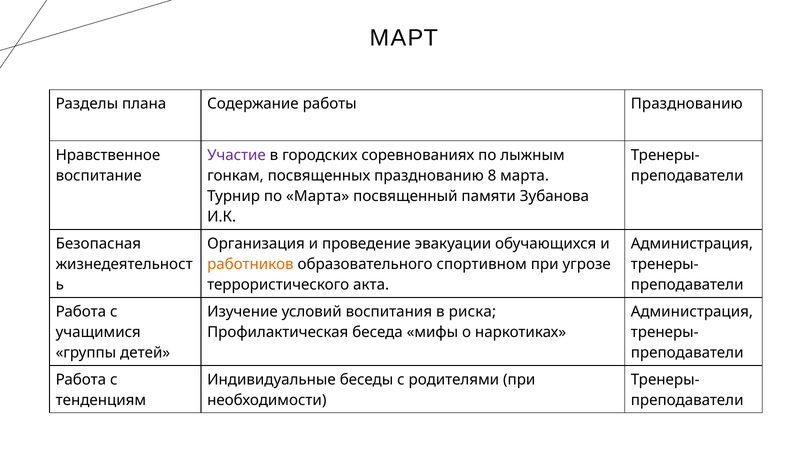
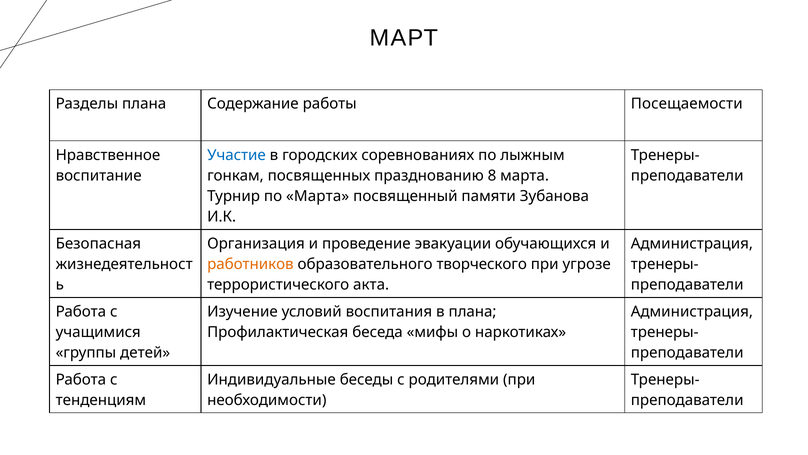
работы Празднованию: Празднованию -> Посещаемости (687, 104)
Участие colour: purple -> blue (236, 155)
спортивном: спортивном -> творческого (482, 264)
в риска: риска -> плана (473, 311)
